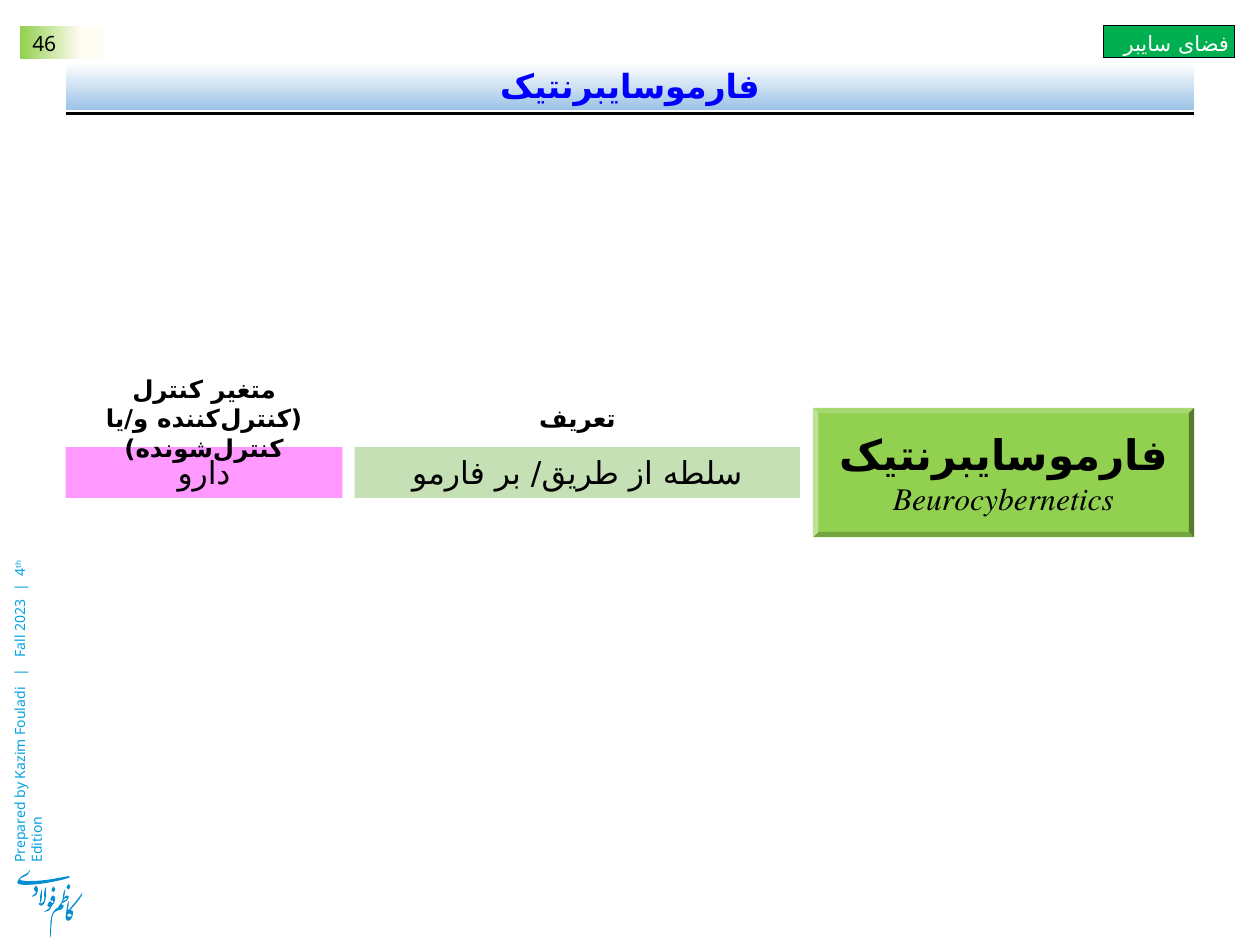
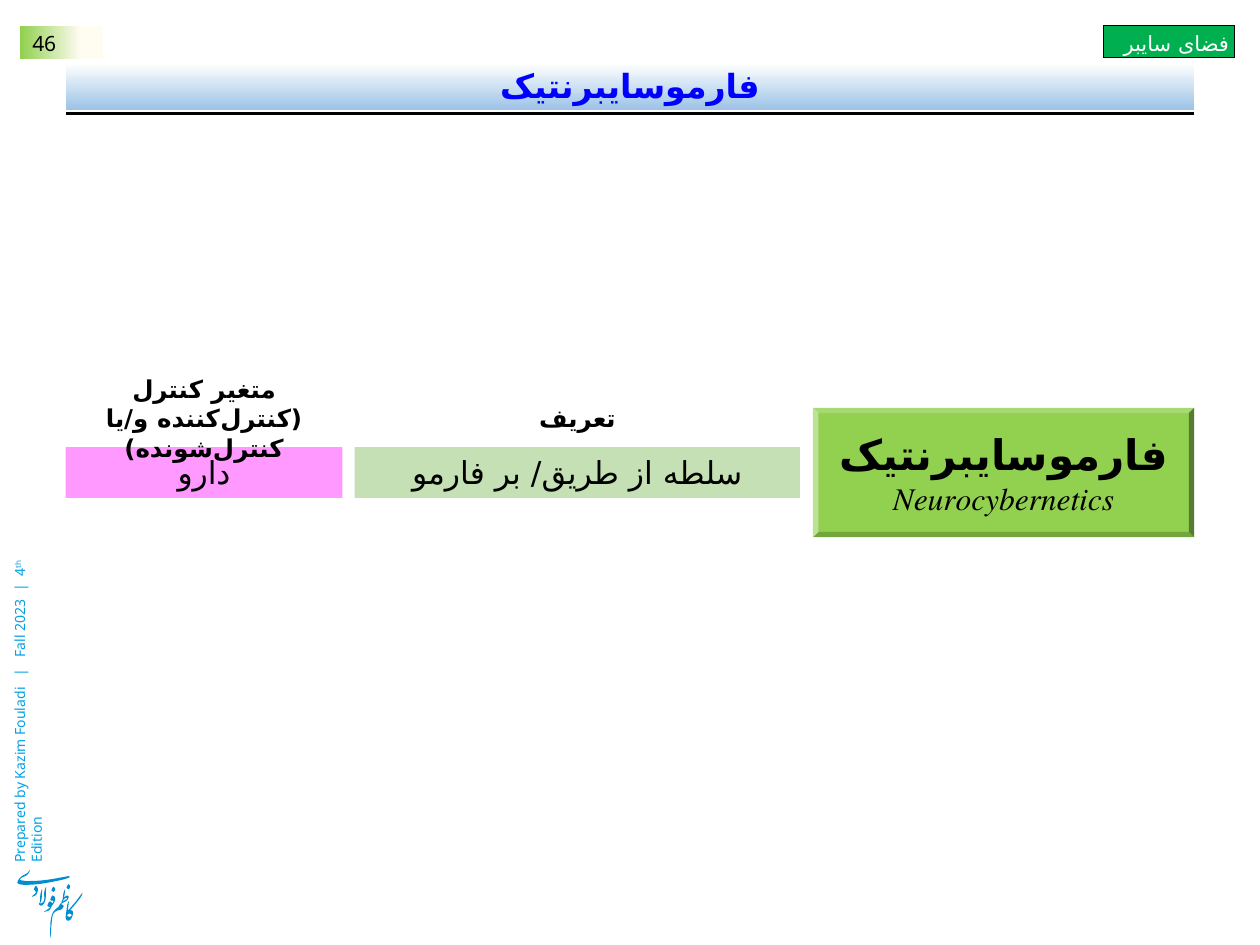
Beurocybernetics: Beurocybernetics -> Neurocybernetics (1003, 500)
